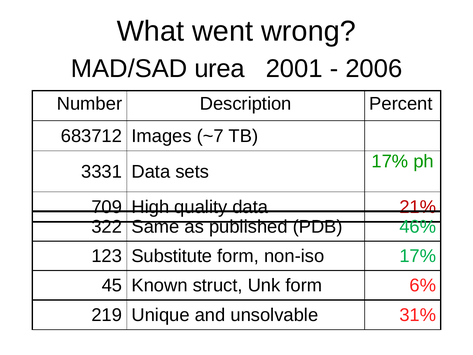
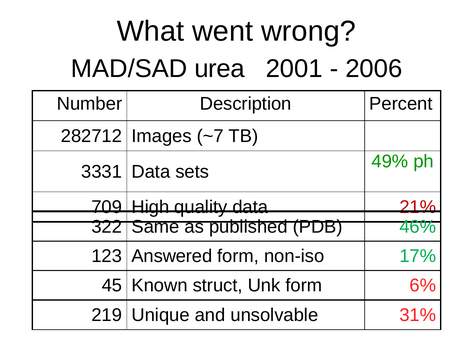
683712: 683712 -> 282712 (91, 136)
17%: 17% -> 49% (390, 161)
Substitute: Substitute -> Answered (172, 256)
